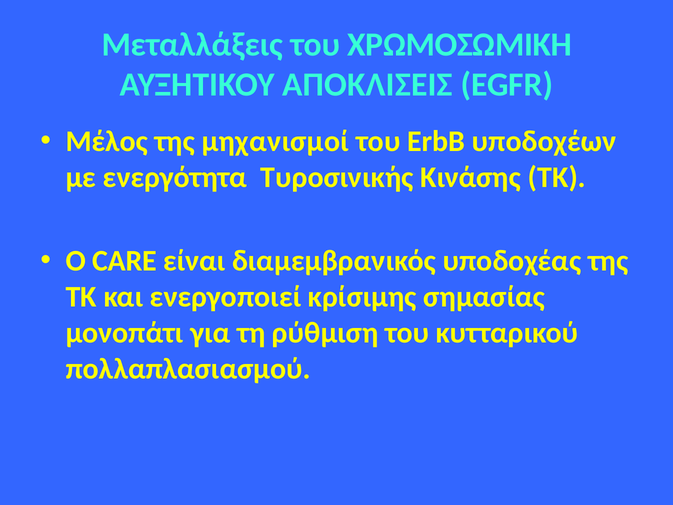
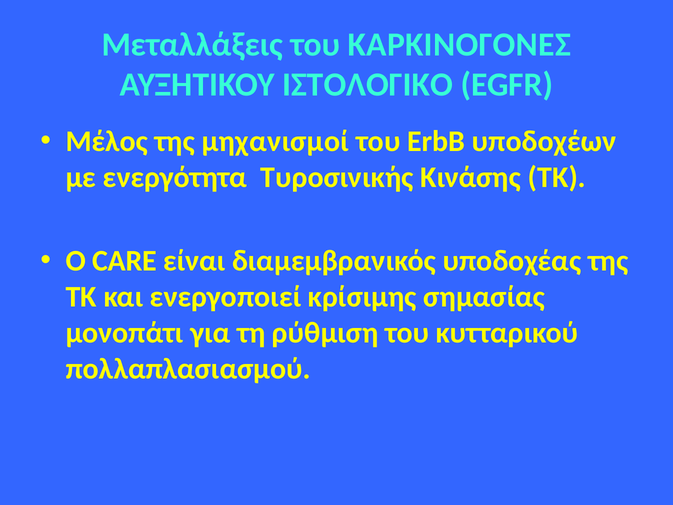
ΧΡΩΜΟΣΩΜΙΚΗ: ΧΡΩΜΟΣΩΜΙΚΗ -> ΚΑΡΚΙΝΟΓΟΝΕΣ (459, 44)
ΑΠΟΚΛΙΣΕΙΣ: ΑΠΟΚΛΙΣΕΙΣ -> ΙΣΤΟΛΟΓΙΚΟ (367, 85)
